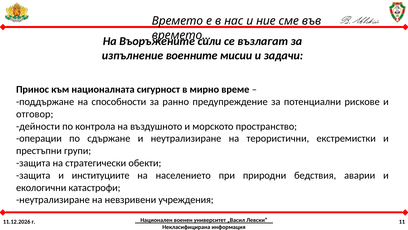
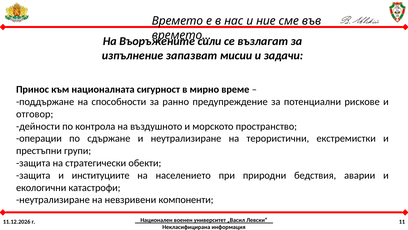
военните: военните -> запазват (192, 55)
учреждения: учреждения -> компоненти (186, 199)
